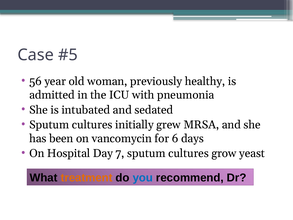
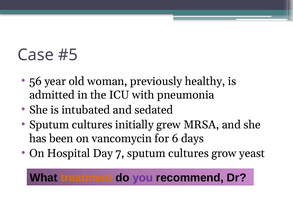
you colour: blue -> purple (143, 178)
